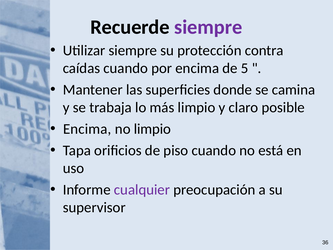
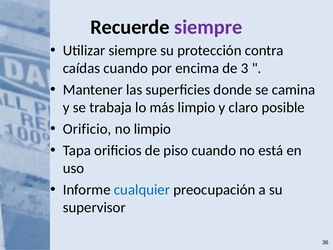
5: 5 -> 3 (245, 68)
Encima: Encima -> Orificio (87, 129)
cualquier colour: purple -> blue (142, 190)
